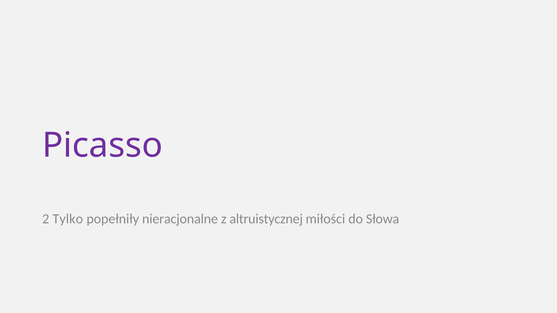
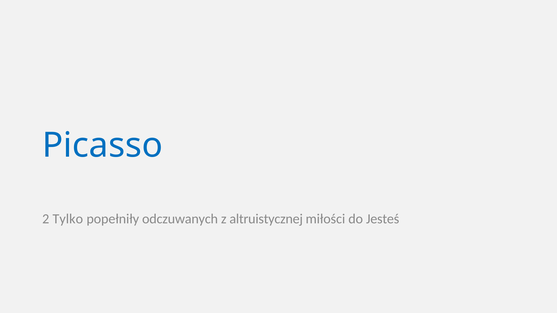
Picasso colour: purple -> blue (103, 146)
nieracjonalne: nieracjonalne -> odczuwanych (180, 219)
Słowa: Słowa -> Jesteś (383, 219)
